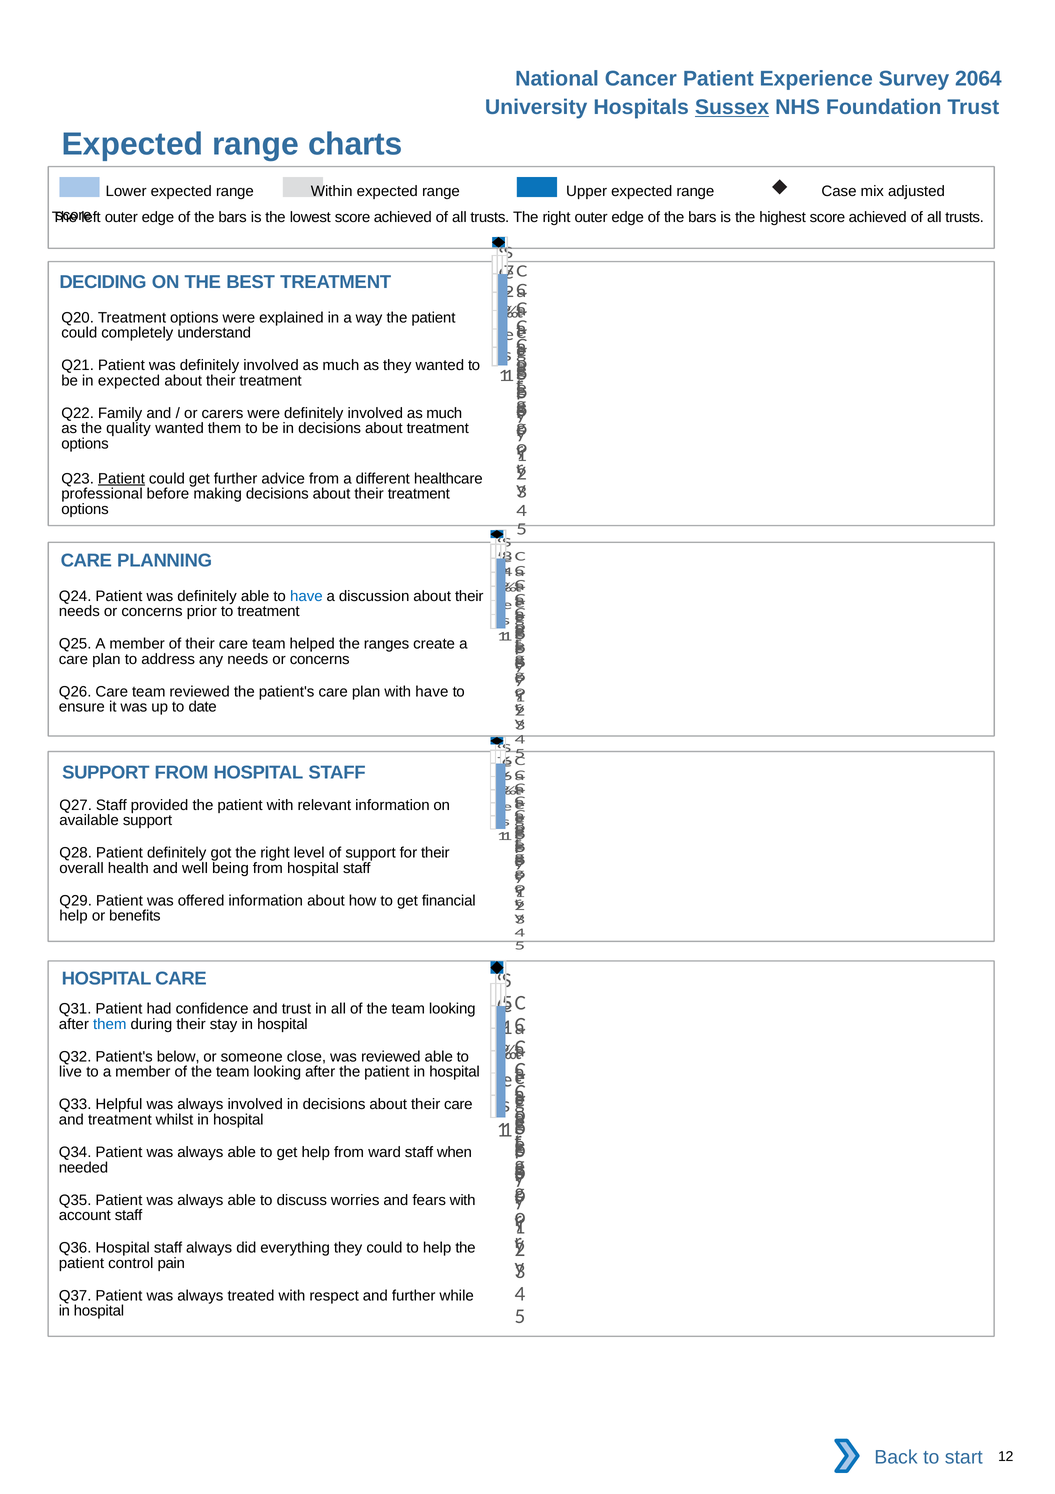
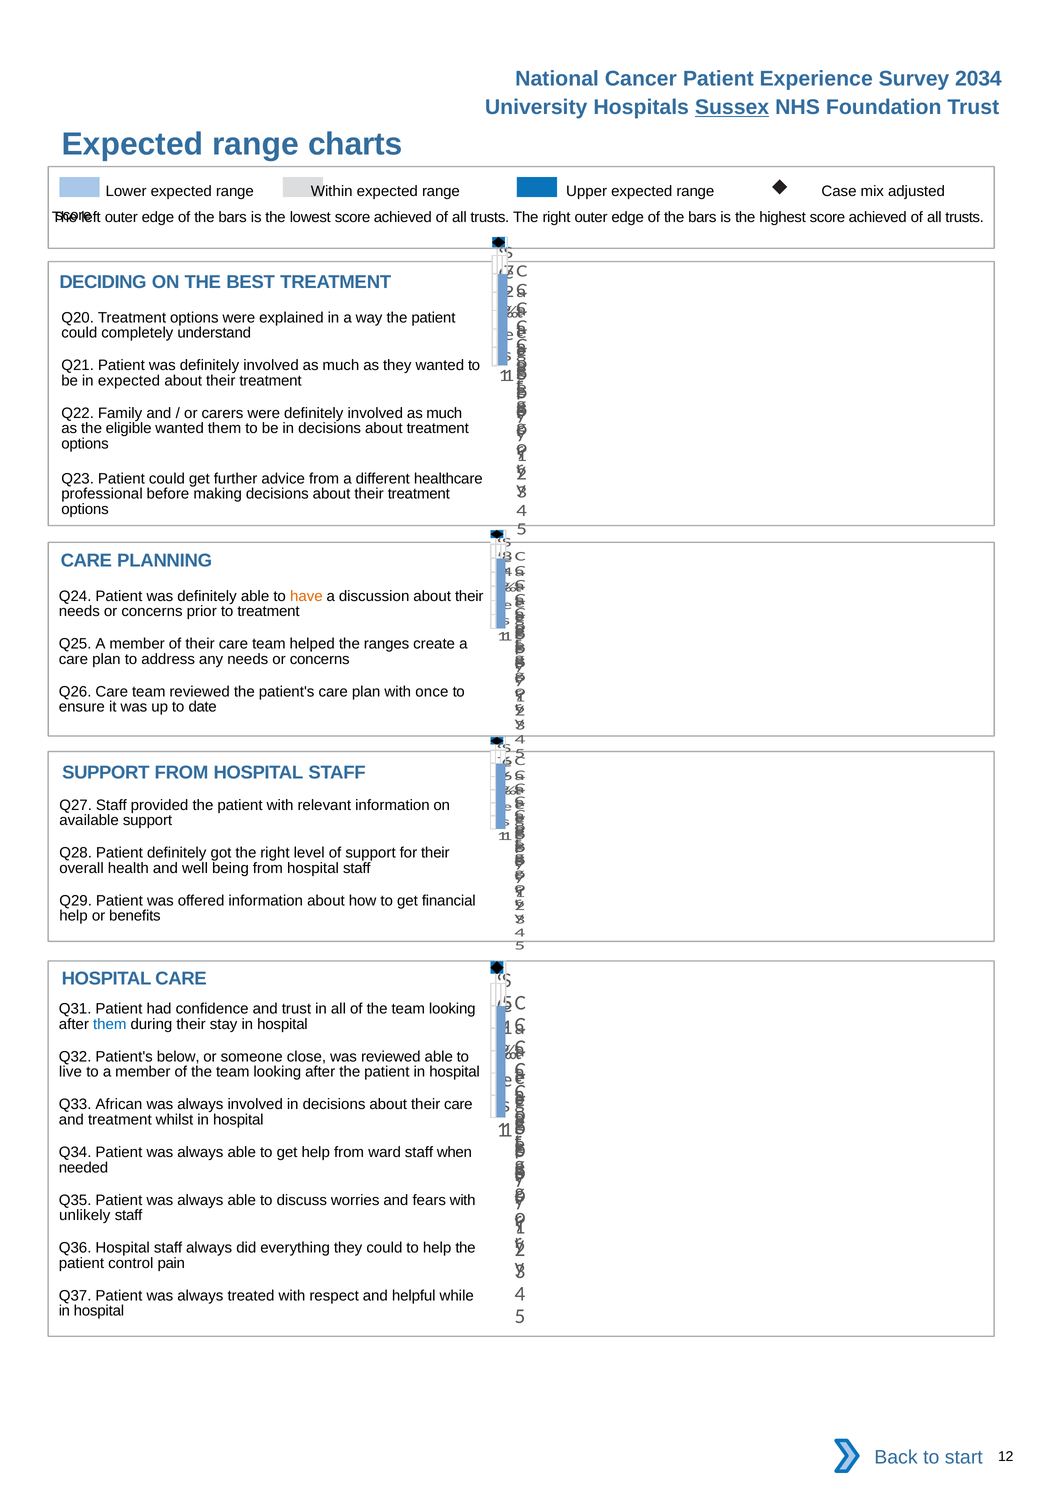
2064: 2064 -> 2034 (978, 79)
quality: quality -> eligible (129, 428)
Patient underline: present -> none (121, 478)
have colour: blue -> orange (306, 596)
with have: have -> once (432, 691)
Helpful: Helpful -> African (119, 1104)
account: account -> unlikely (85, 1214)
and further: further -> helpful (414, 1295)
